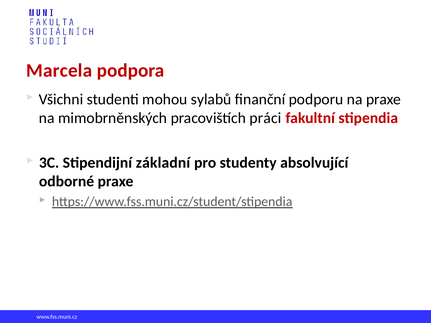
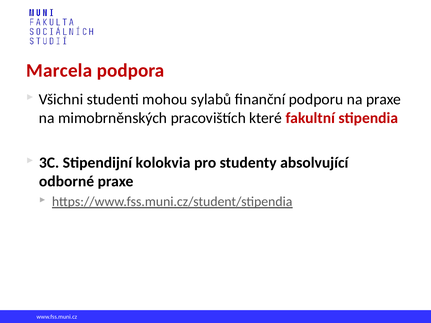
práci: práci -> které (266, 118)
základní: základní -> kolokvia (163, 163)
